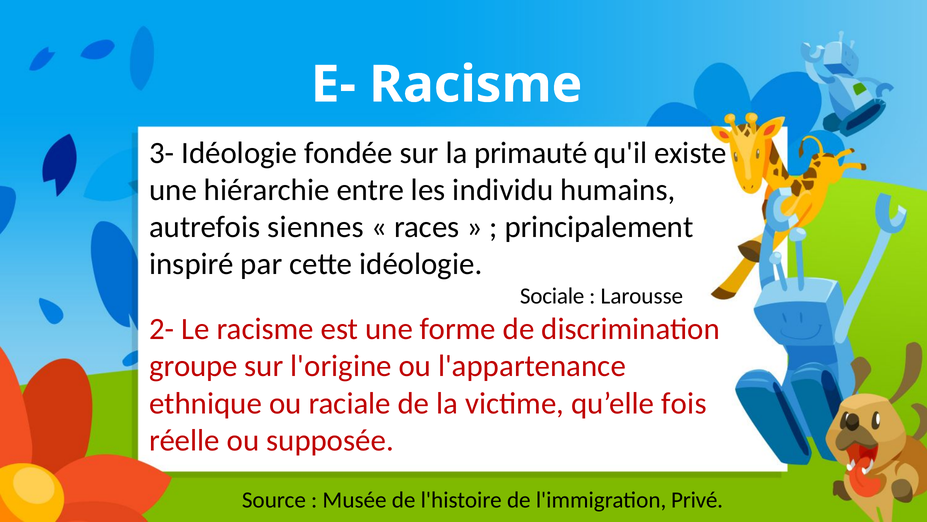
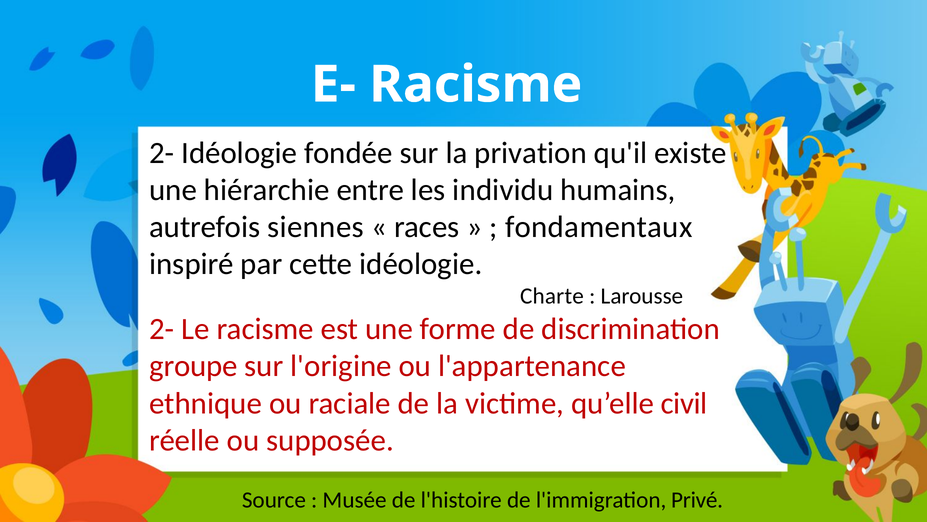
3-: 3- -> 2- (162, 153)
primauté: primauté -> privation (531, 153)
principalement: principalement -> fondamentaux (599, 227)
Sociale: Sociale -> Charte (552, 296)
fois: fois -> civil (684, 403)
